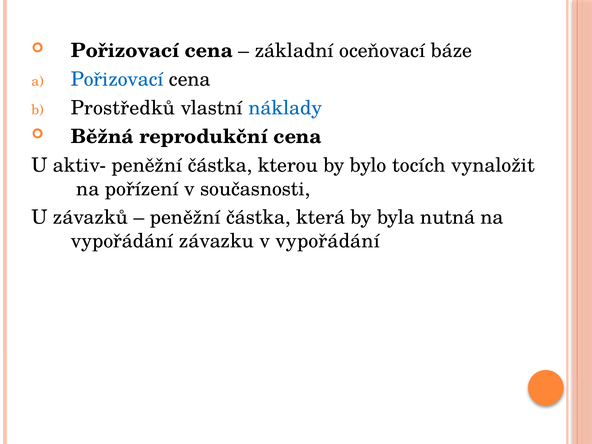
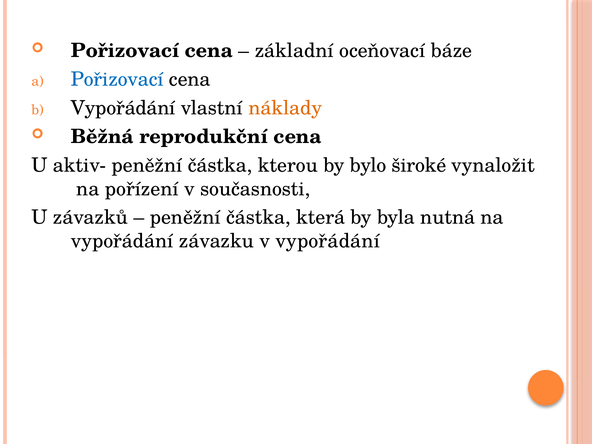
Prostředků: Prostředků -> Vypořádání (123, 108)
náklady colour: blue -> orange (285, 108)
tocích: tocích -> široké (419, 165)
